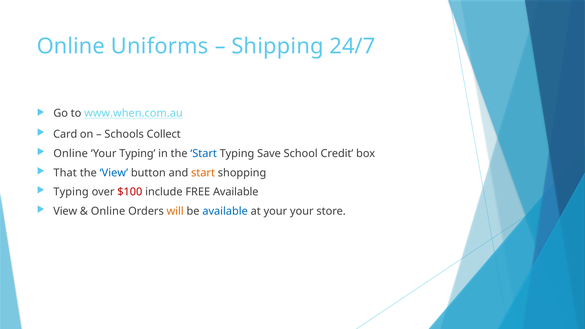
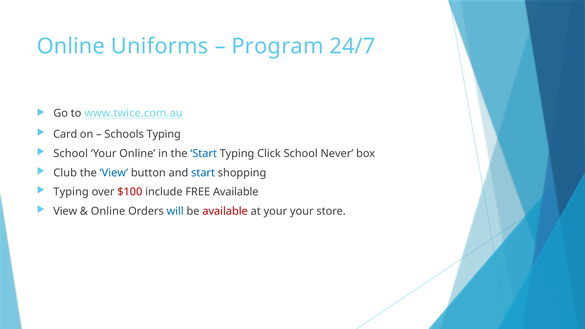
Shipping: Shipping -> Program (278, 46)
www.when.com.au: www.when.com.au -> www.twice.com.au (133, 113)
Schools Collect: Collect -> Typing (164, 134)
Online: Online -> School (71, 153)
Your Typing: Typing -> Online (137, 153)
Save: Save -> Click (269, 153)
Credit: Credit -> Never (337, 153)
That: That -> Club (65, 173)
start colour: orange -> blue (203, 173)
will colour: orange -> blue (175, 211)
available colour: blue -> red (225, 211)
